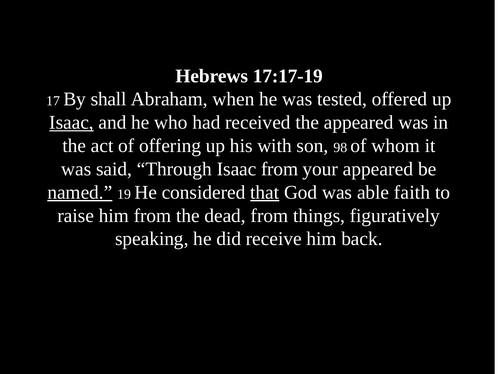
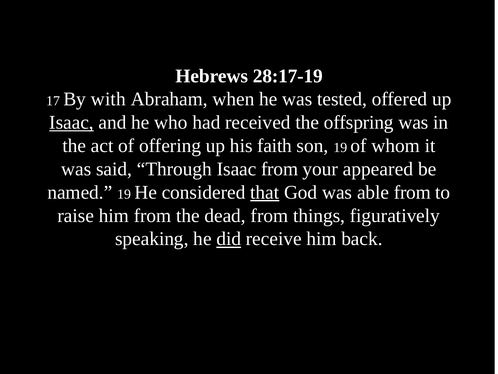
17:17-19: 17:17-19 -> 28:17-19 (288, 76)
shall: shall -> with (108, 99)
the appeared: appeared -> offspring (359, 122)
with: with -> faith (275, 146)
son 98: 98 -> 19 (340, 147)
named underline: present -> none (80, 192)
able faith: faith -> from (412, 192)
did underline: none -> present (229, 239)
